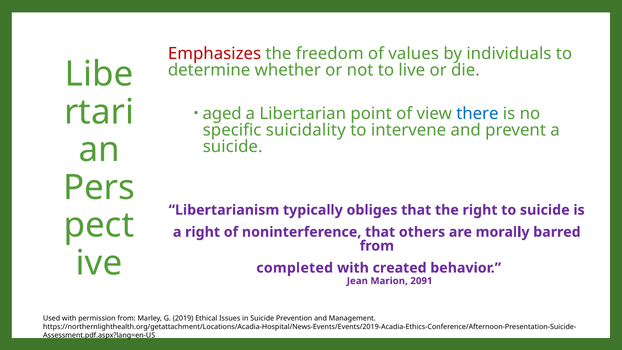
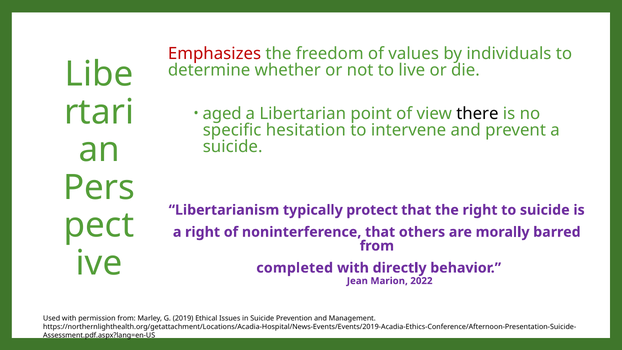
there colour: blue -> black (477, 114)
suicidality: suicidality -> hesitation (306, 130)
obliges: obliges -> protect (372, 210)
created: created -> directly (400, 268)
2091: 2091 -> 2022 (421, 281)
